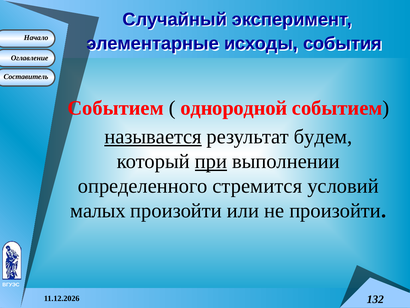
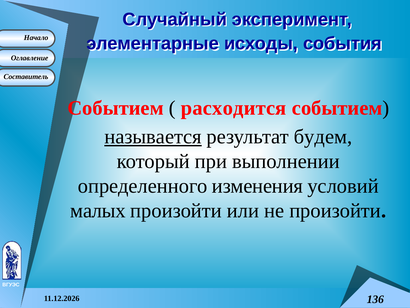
однородной: однородной -> расходится (234, 108)
при underline: present -> none (211, 161)
стремится: стремится -> изменения (257, 186)
132: 132 -> 136 (375, 299)
